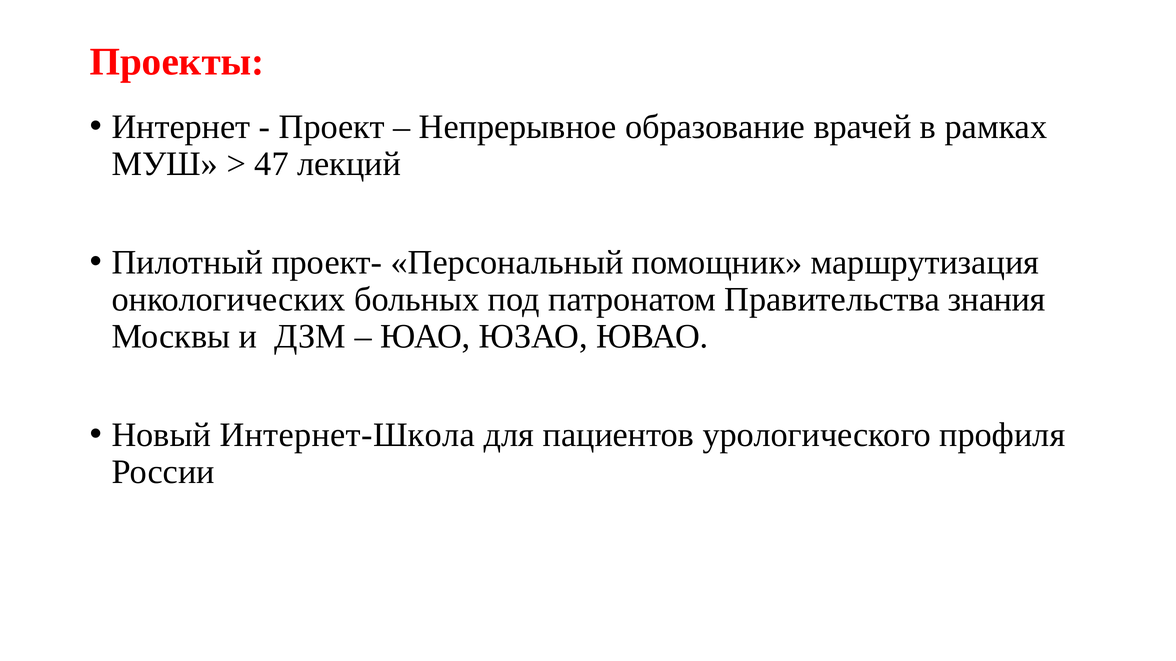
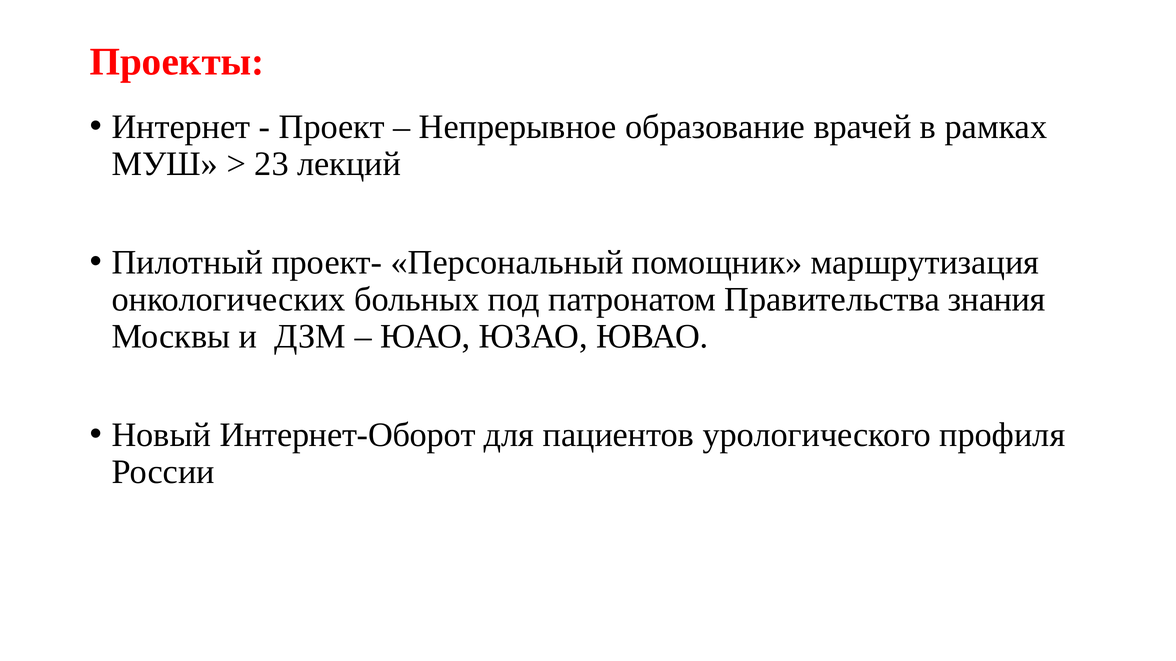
47: 47 -> 23 (272, 164)
Интернет-Школа: Интернет-Школа -> Интернет-Оборот (348, 435)
